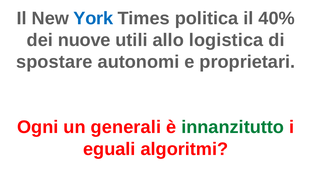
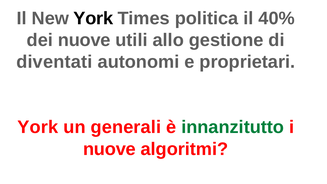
York colour: blue -> black (93, 18)
logistica: logistica -> gestione (226, 40)
spostare: spostare -> diventati (54, 62)
Ogni: Ogni -> York (38, 127)
eguali: eguali -> nuove (109, 149)
